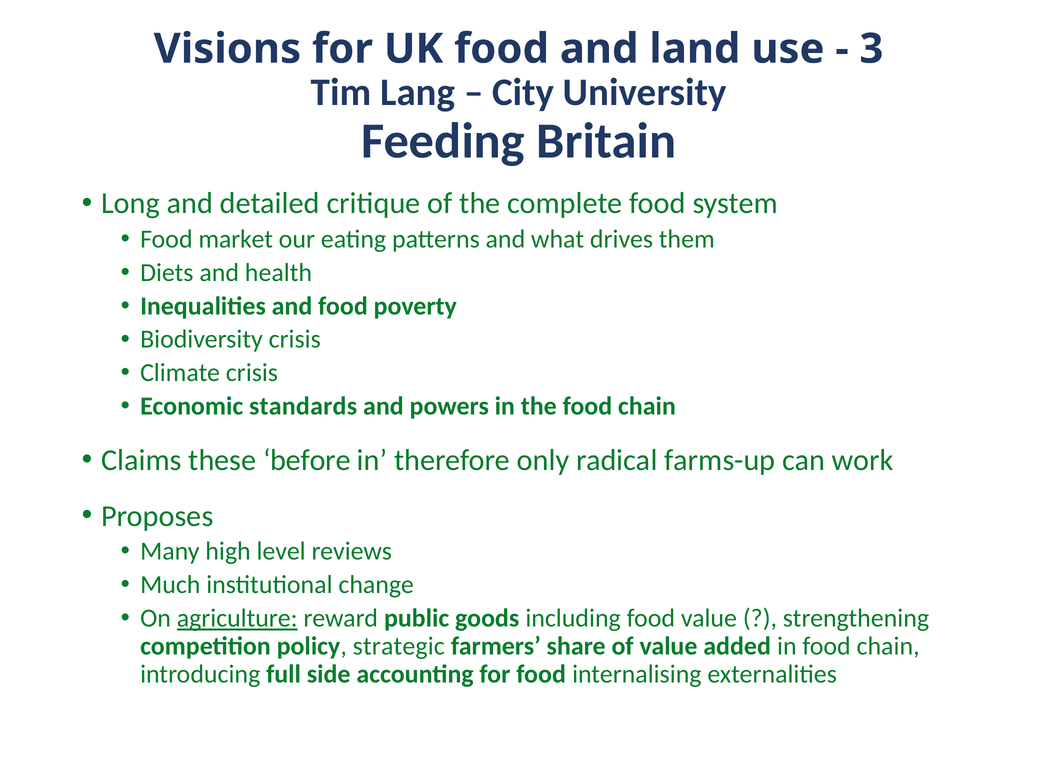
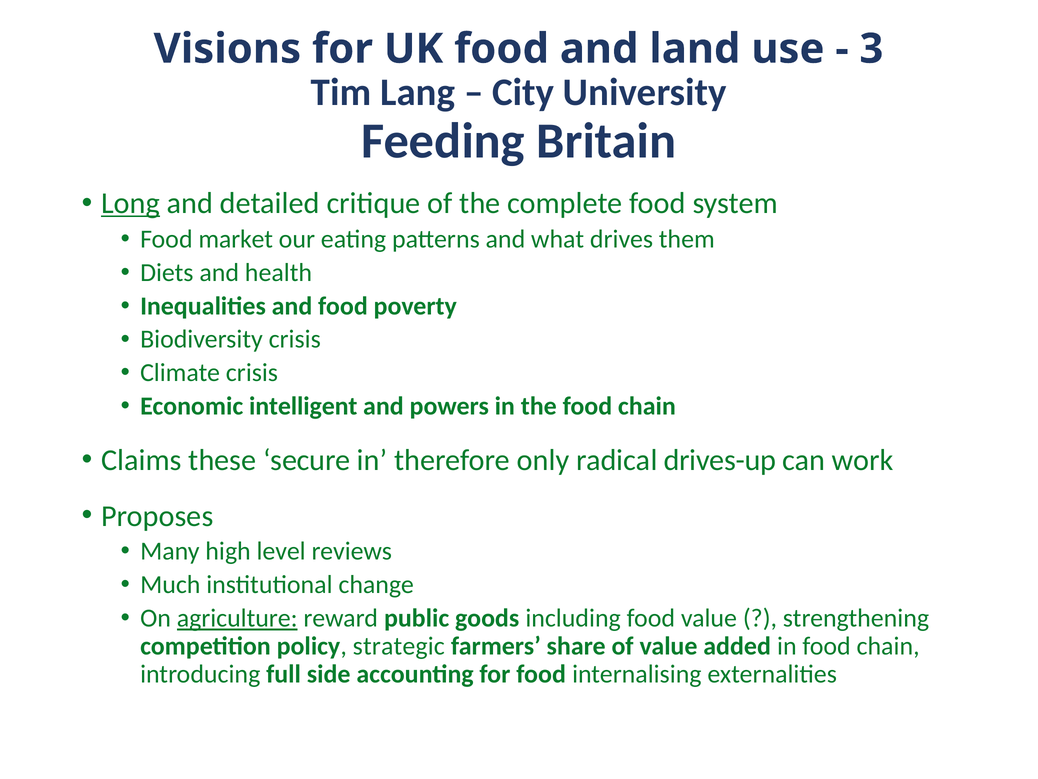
Long underline: none -> present (131, 203)
standards: standards -> intelligent (303, 406)
before: before -> secure (307, 460)
farms-up: farms-up -> drives-up (720, 460)
